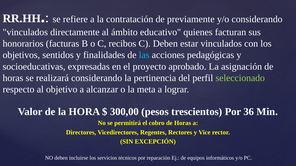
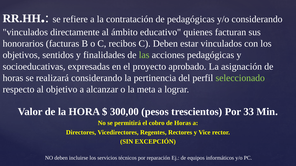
de previamente: previamente -> pedagógicas (191, 19)
las colour: light blue -> light green (144, 55)
36: 36 -> 33 (249, 112)
